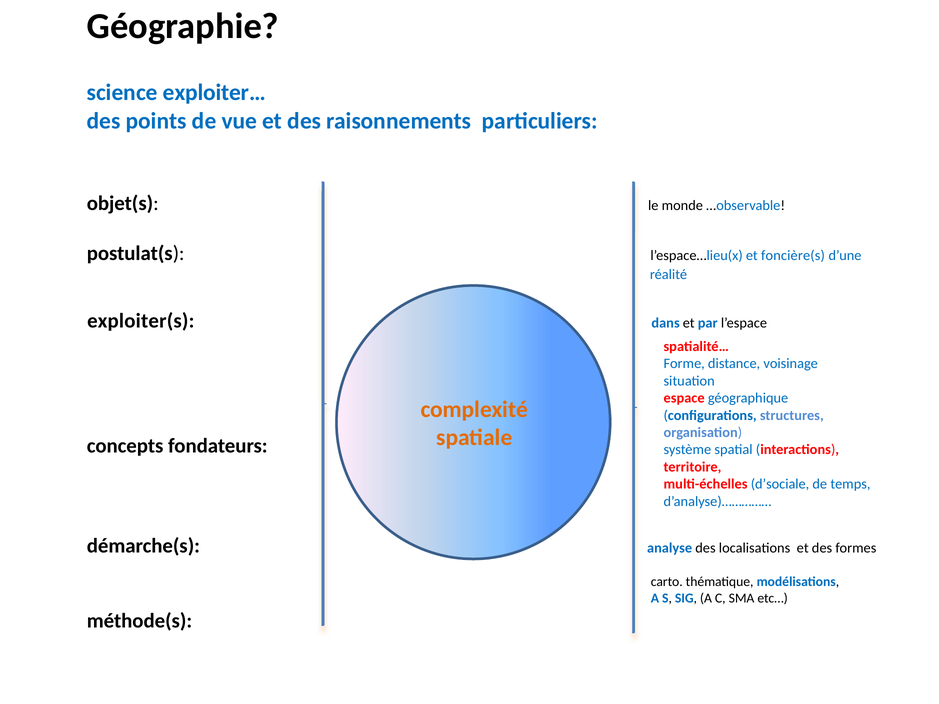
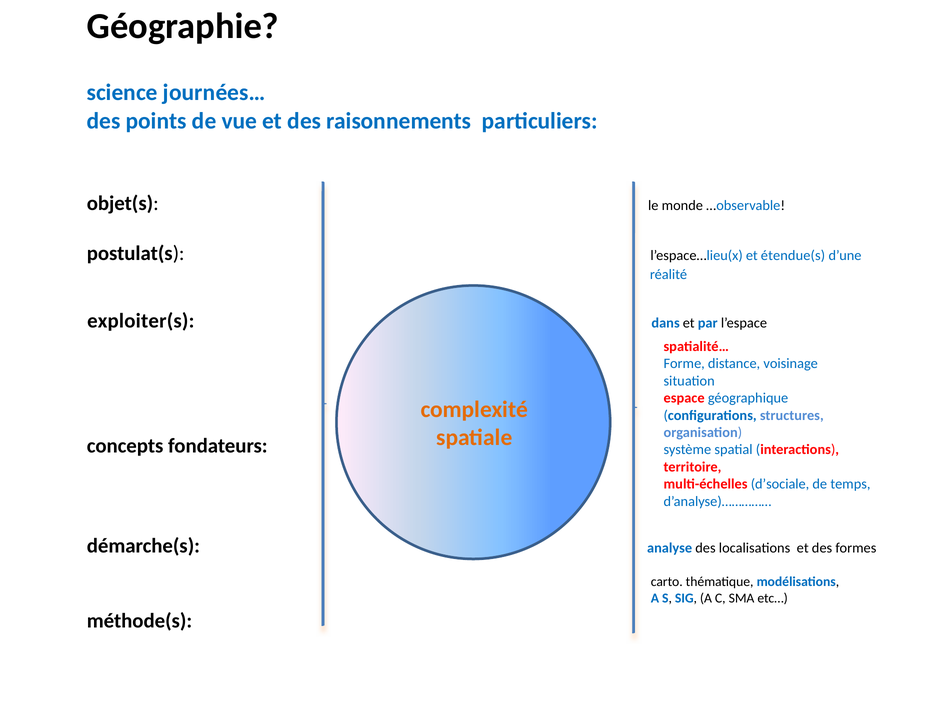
exploiter…: exploiter… -> journées… (214, 93)
foncière(s: foncière(s -> étendue(s (793, 256)
